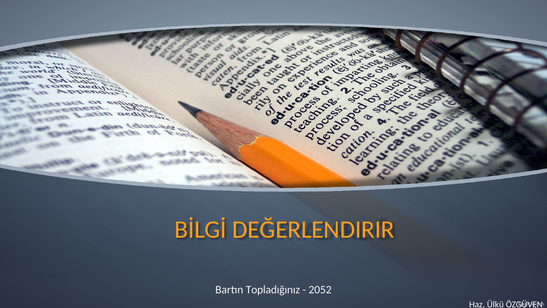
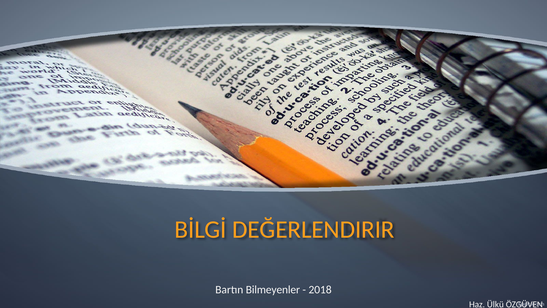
Topladığınız: Topladığınız -> Bilmeyenler (273, 289)
2052: 2052 -> 2018 (320, 289)
